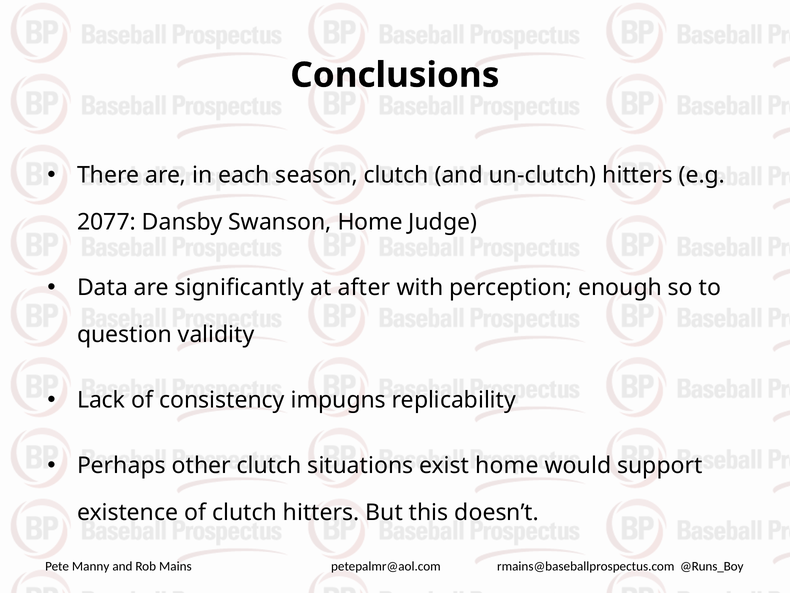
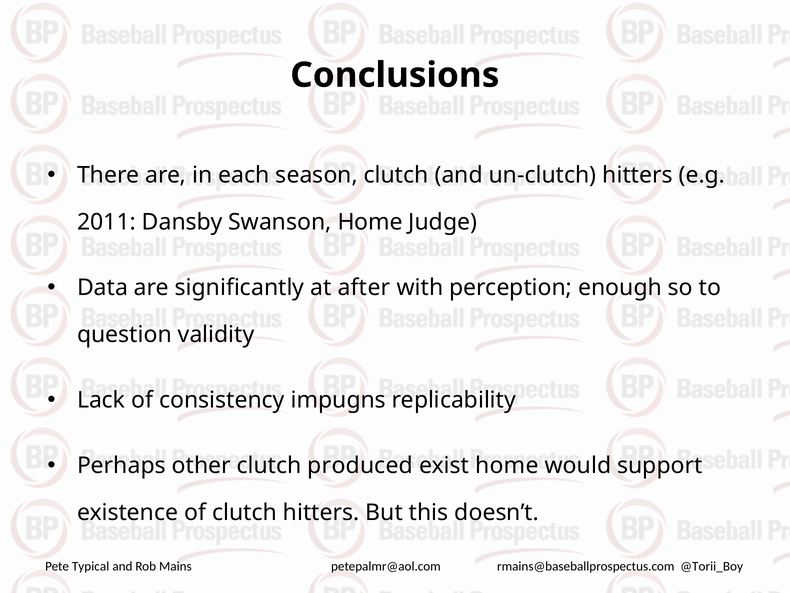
2077: 2077 -> 2011 (106, 222)
situations: situations -> produced (360, 465)
Manny: Manny -> Typical (91, 566)
@Runs_Boy: @Runs_Boy -> @Torii_Boy (712, 566)
